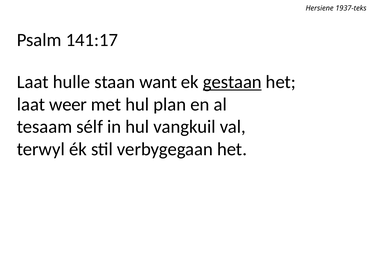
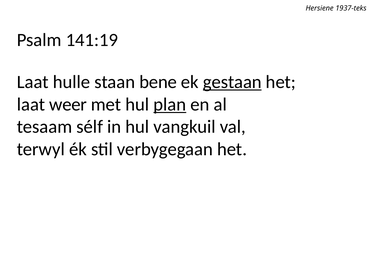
141:17: 141:17 -> 141:19 (92, 40)
want: want -> bene (158, 82)
plan underline: none -> present (170, 104)
